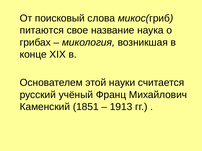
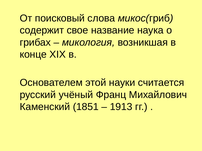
питаются: питаются -> содержит (42, 30)
